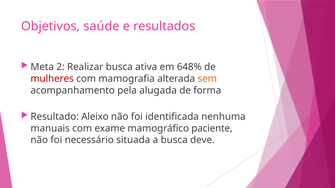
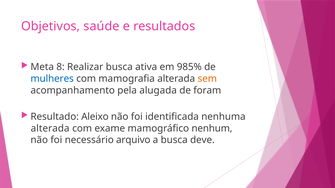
2: 2 -> 8 (61, 67)
648%: 648% -> 985% (189, 67)
mulheres colour: red -> blue (52, 79)
forma: forma -> foram (207, 91)
manuais: manuais -> alterada (50, 129)
paciente: paciente -> nenhum (212, 129)
situada: situada -> arquivo (133, 140)
